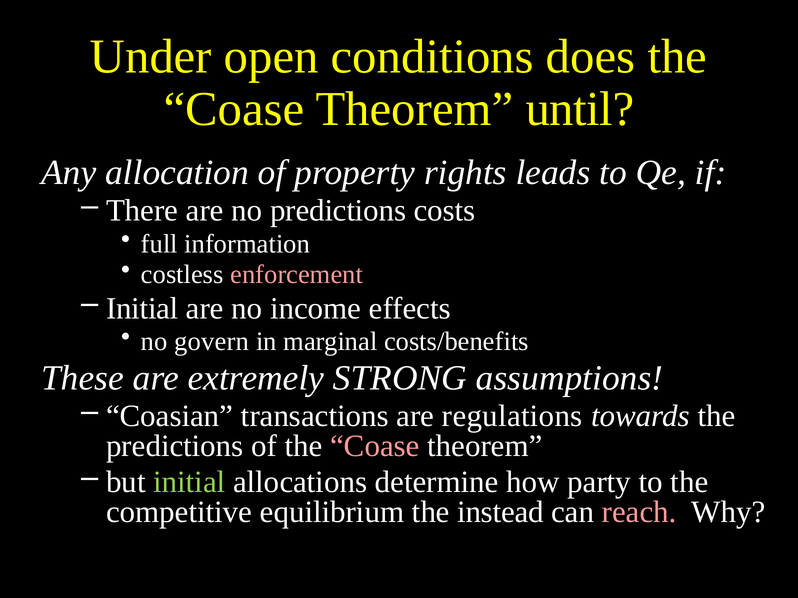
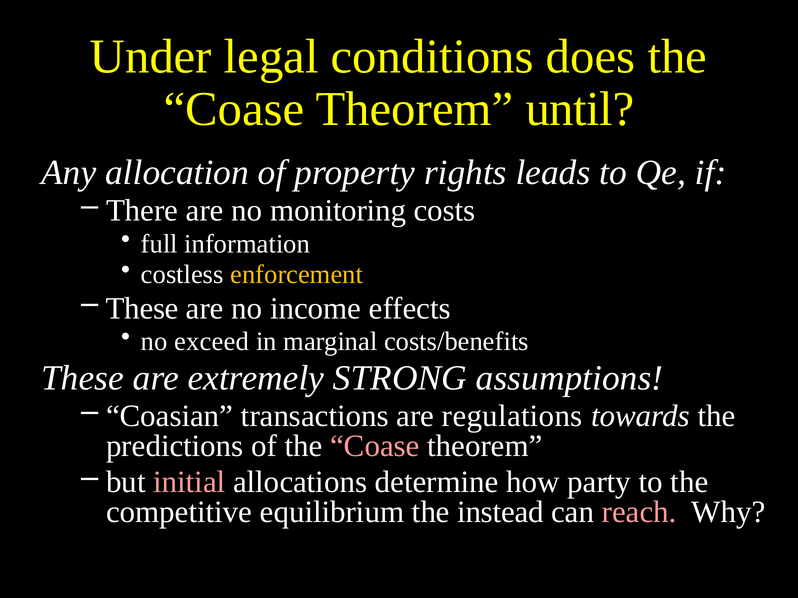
open: open -> legal (271, 56)
no predictions: predictions -> monitoring (338, 211)
enforcement colour: pink -> yellow (297, 275)
Initial: Initial -> These (142, 309)
govern: govern -> exceed (212, 342)
initial colour: light green -> pink (189, 482)
